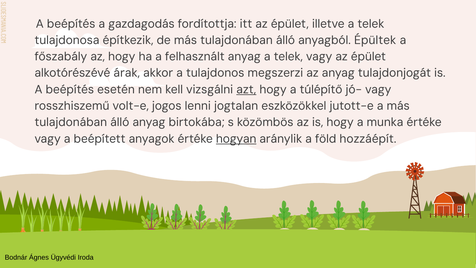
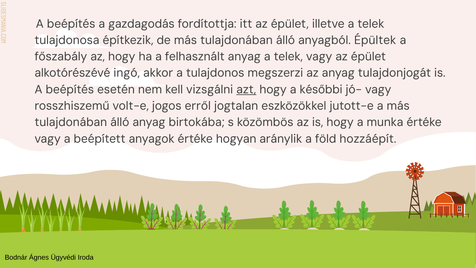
árak: árak -> ingó (127, 73)
túlépítő: túlépítő -> későbbi (321, 89)
lenni: lenni -> erről (198, 106)
hogyan underline: present -> none (236, 139)
